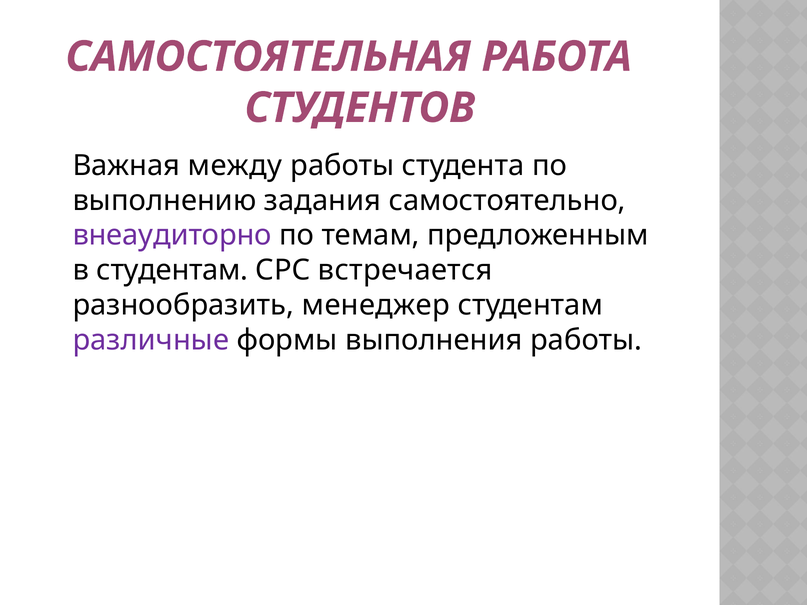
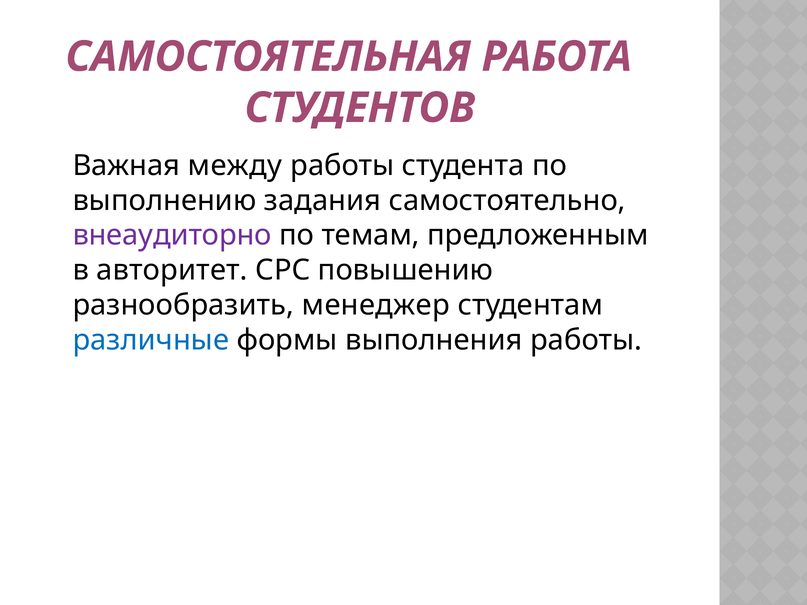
в студентам: студентам -> авторитет (172, 270)
встречается: встречается -> повышению (405, 270)
различные colour: purple -> blue (151, 340)
